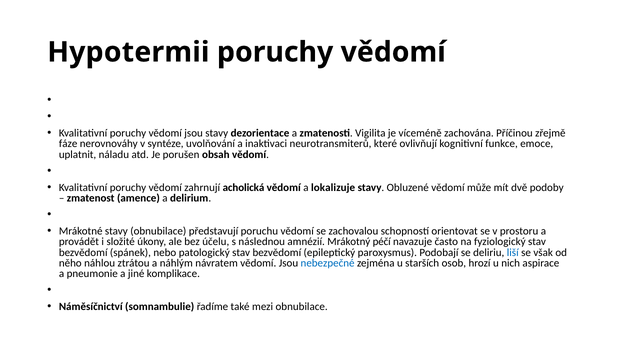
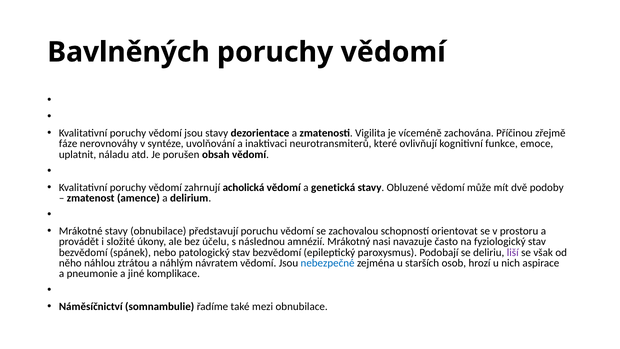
Hypotermii: Hypotermii -> Bavlněných (129, 52)
lokalizuje: lokalizuje -> genetická (333, 187)
péčí: péčí -> nasi (382, 242)
liší colour: blue -> purple (513, 252)
